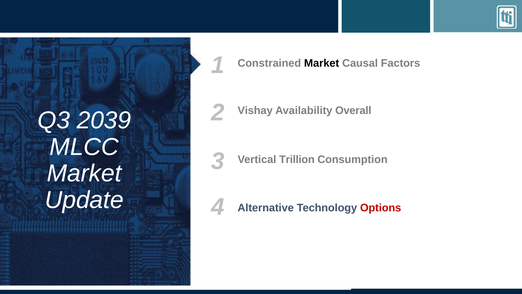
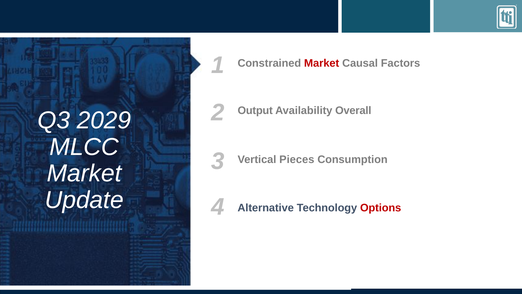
Market colour: black -> red (322, 63)
Vishay: Vishay -> Output (255, 110)
2039: 2039 -> 2029 (104, 120)
Trillion: Trillion -> Pieces (297, 159)
